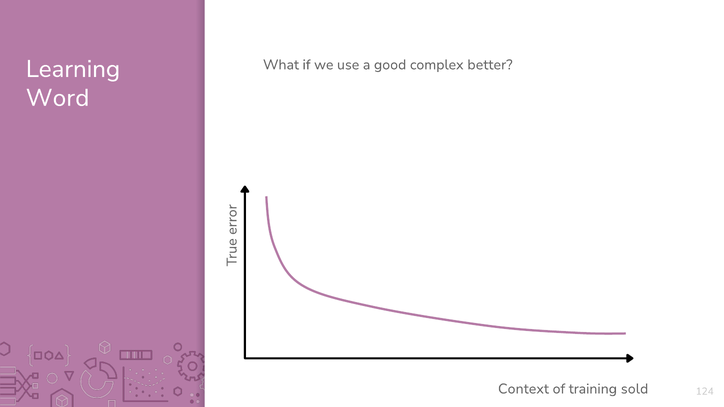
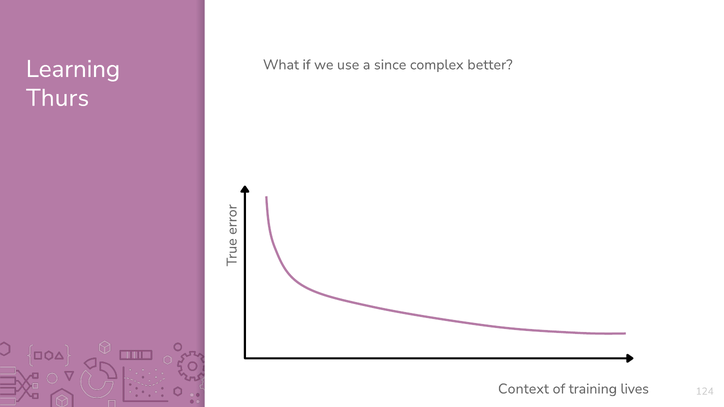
good: good -> since (390, 65)
Word: Word -> Thurs (58, 98)
sold: sold -> lives (635, 389)
